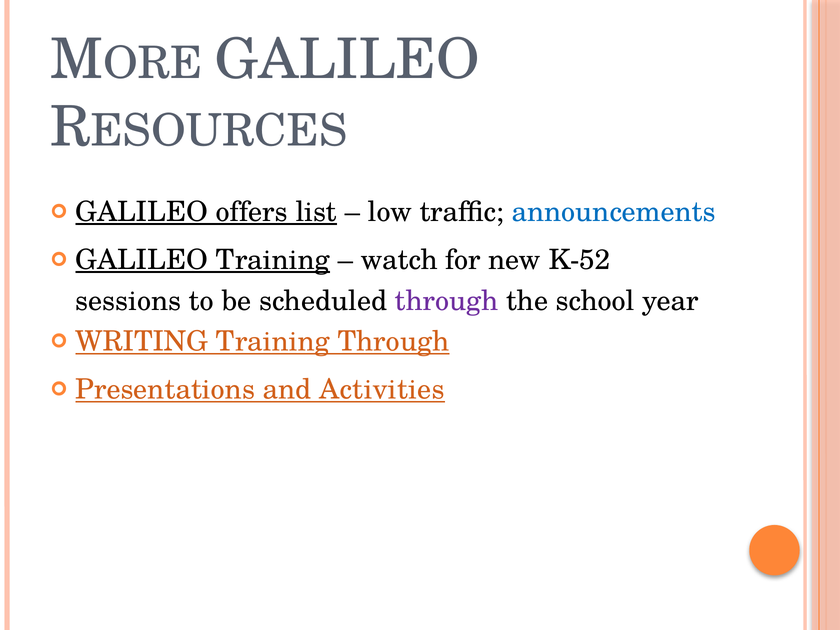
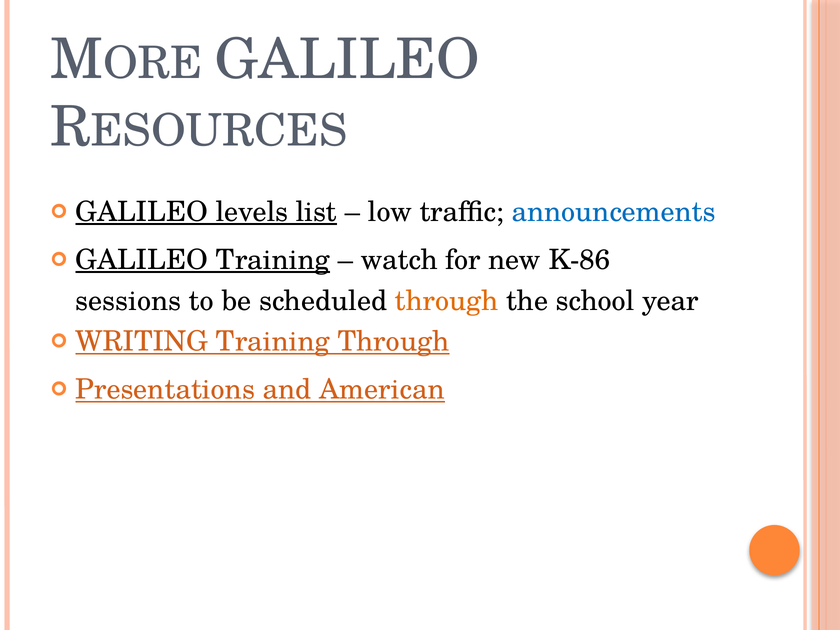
offers: offers -> levels (252, 212)
K-52: K-52 -> K-86 (579, 260)
through colour: purple -> orange (447, 301)
Activities: Activities -> American (382, 390)
